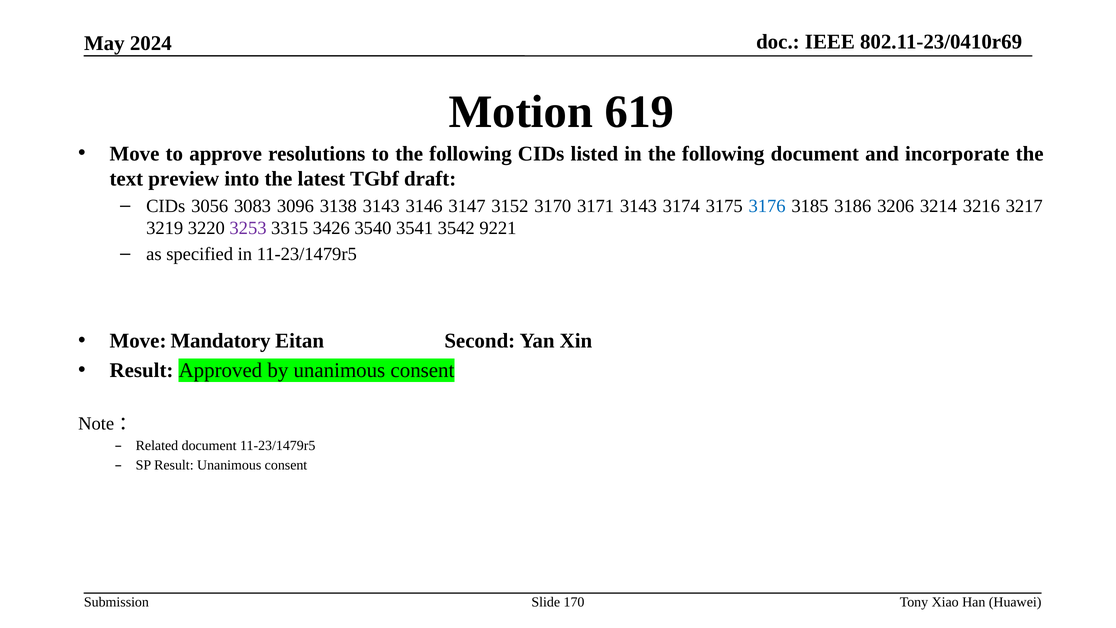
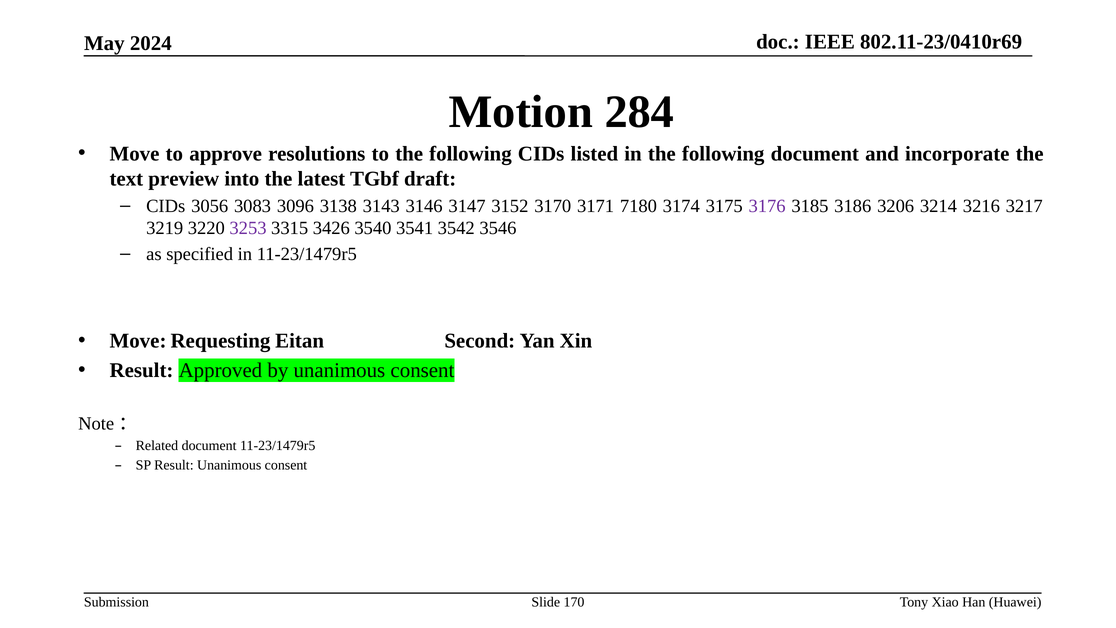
619: 619 -> 284 (639, 112)
3171 3143: 3143 -> 7180 (638, 206)
3176 colour: blue -> purple (767, 206)
9221: 9221 -> 3546 (498, 228)
Mandatory: Mandatory -> Requesting (220, 341)
